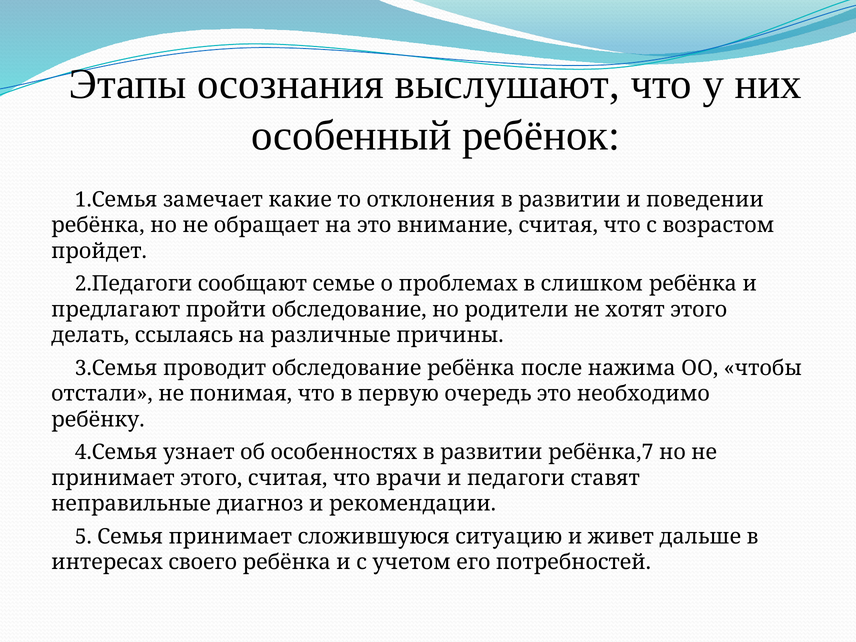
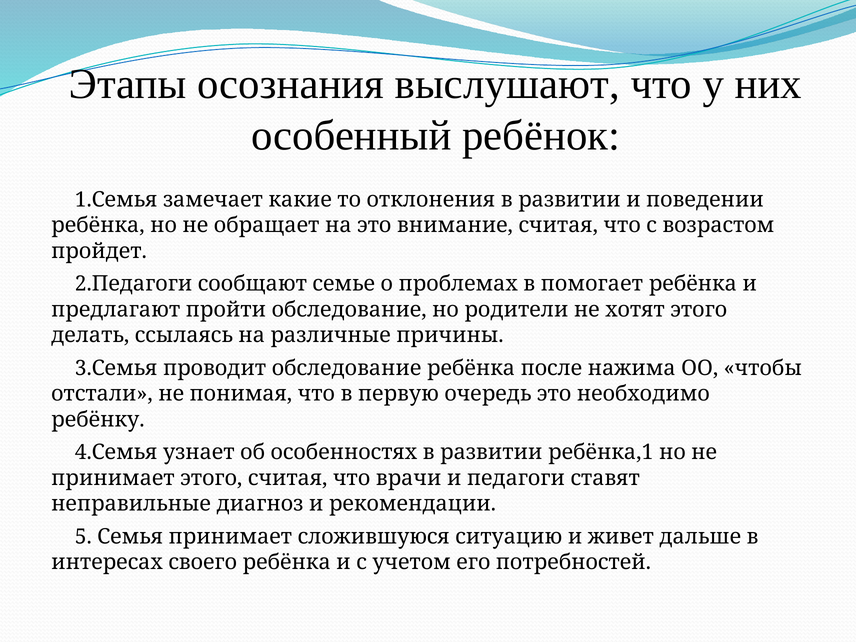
слишком: слишком -> помогает (592, 284)
ребёнка,7: ребёнка,7 -> ребёнка,1 (601, 452)
